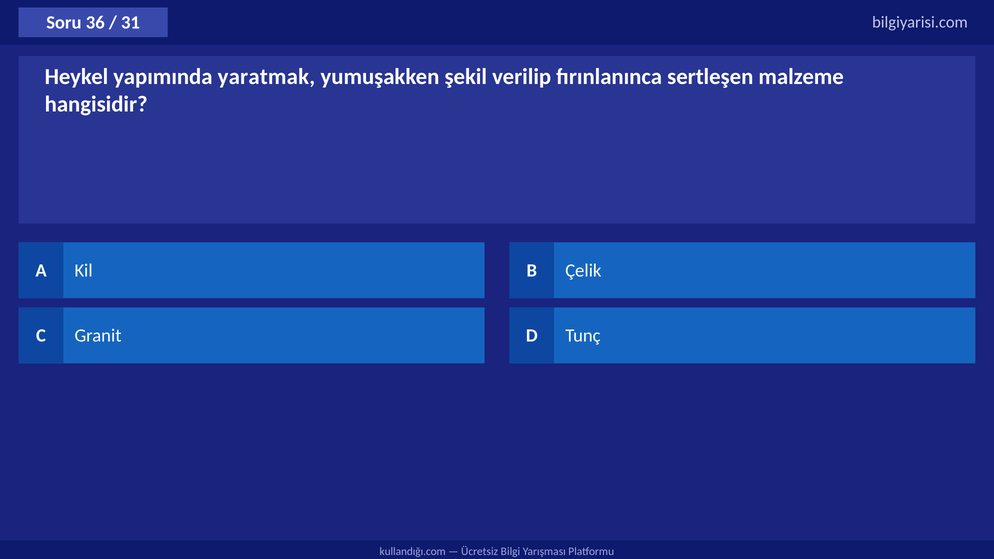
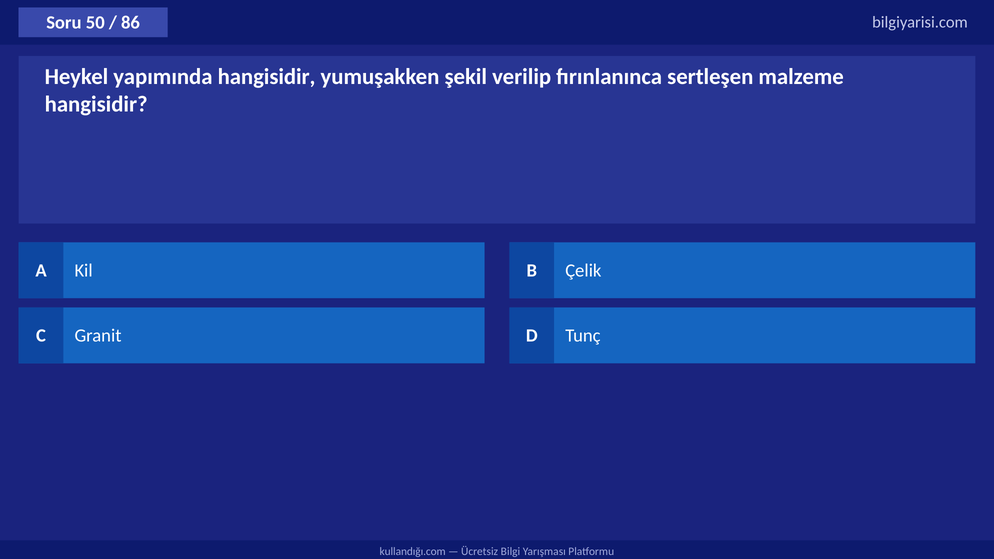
36: 36 -> 50 (95, 23)
31: 31 -> 86 (130, 23)
yapımında yaratmak: yaratmak -> hangisidir (267, 77)
